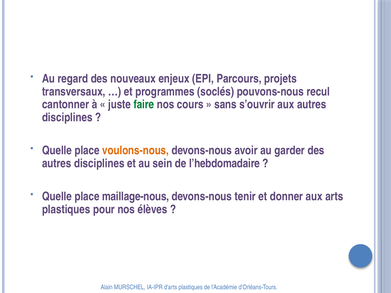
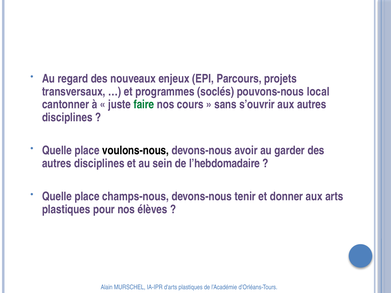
recul: recul -> local (318, 92)
voulons-nous colour: orange -> black (136, 151)
maillage-nous: maillage-nous -> champs-nous (136, 197)
